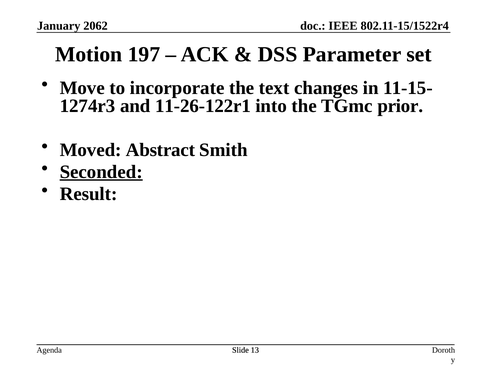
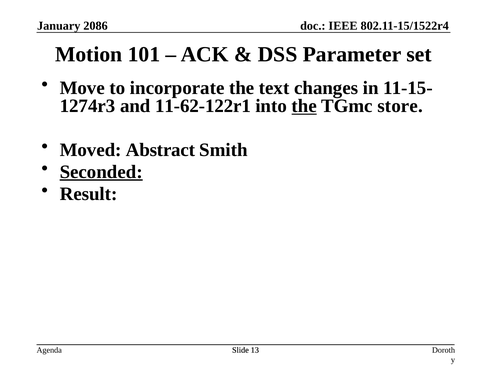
2062: 2062 -> 2086 (96, 26)
197: 197 -> 101 (144, 54)
11-26-122r1: 11-26-122r1 -> 11-62-122r1 (203, 106)
the underline: none -> present (304, 106)
prior: prior -> store (400, 106)
